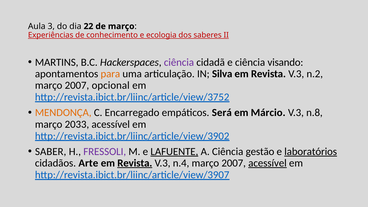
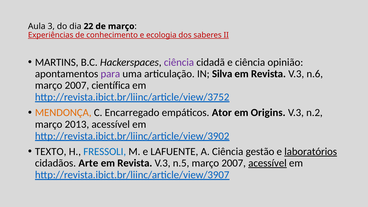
visando: visando -> opinião (285, 62)
para colour: orange -> purple (110, 74)
n.2: n.2 -> n.6 (315, 74)
opcional: opcional -> científica (111, 85)
Será: Será -> Ator (222, 113)
Márcio: Márcio -> Origins (268, 113)
n.8: n.8 -> n.2 (314, 113)
2033: 2033 -> 2013 (77, 124)
SABER: SABER -> TEXTO (51, 151)
FRESSOLI colour: purple -> blue (105, 151)
LAFUENTE underline: present -> none (174, 151)
Revista underline: present -> none (135, 163)
n.4: n.4 -> n.5 (181, 163)
